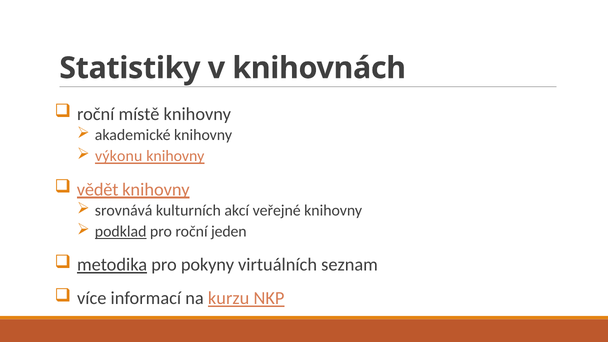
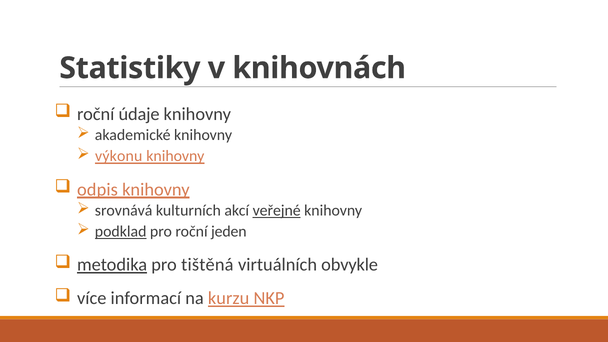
místě: místě -> údaje (139, 114)
vědět: vědět -> odpis (97, 190)
veřejné underline: none -> present (277, 211)
pokyny: pokyny -> tištěná (207, 265)
seznam: seznam -> obvykle (350, 265)
